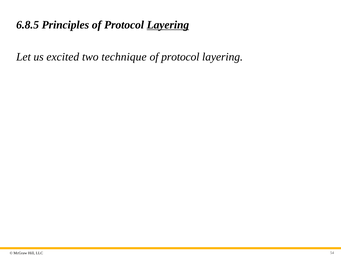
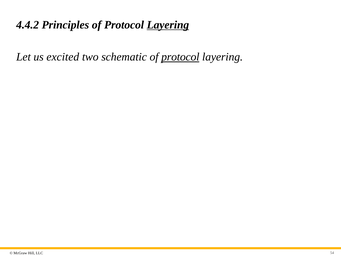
6.8.5: 6.8.5 -> 4.4.2 (28, 25)
technique: technique -> schematic (124, 57)
protocol underline: none -> present (180, 57)
